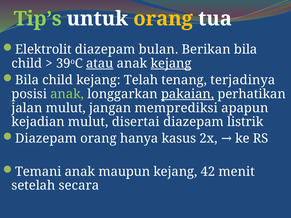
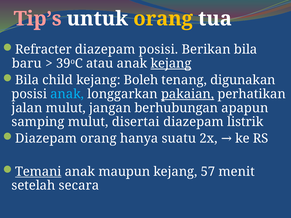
Tip’s colour: light green -> pink (38, 19)
Elektrolit: Elektrolit -> Refracter (43, 50)
diazepam bulan: bulan -> posisi (158, 50)
child: child -> baru (27, 64)
atau underline: present -> none (100, 64)
Telah: Telah -> Boleh (141, 80)
terjadinya: terjadinya -> digunakan (243, 80)
anak colour: light green -> light blue (67, 94)
memprediksi: memprediksi -> berhubungan (176, 108)
kejadian: kejadian -> samping (38, 122)
kasus: kasus -> suatu (179, 139)
Temani underline: none -> present (38, 172)
42: 42 -> 57 (208, 172)
